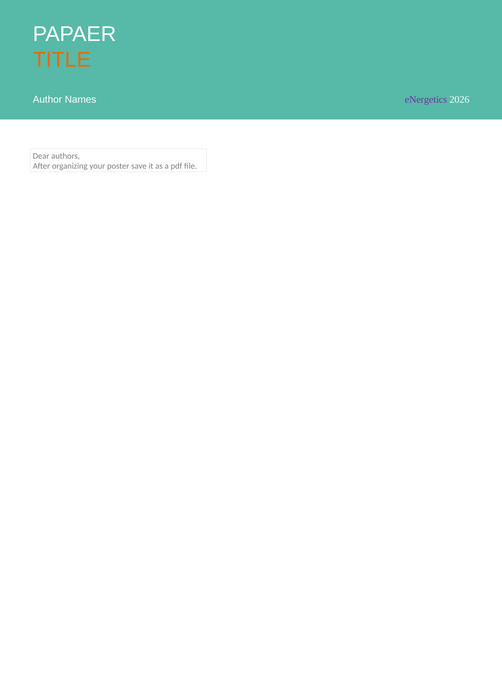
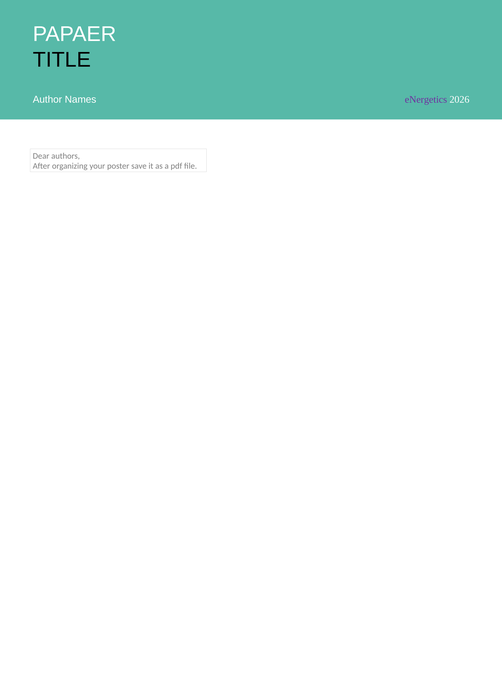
TITLE colour: orange -> black (62, 60)
